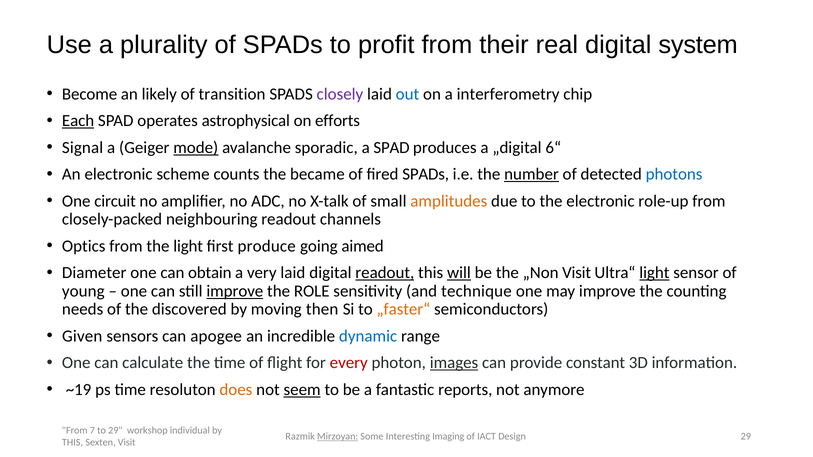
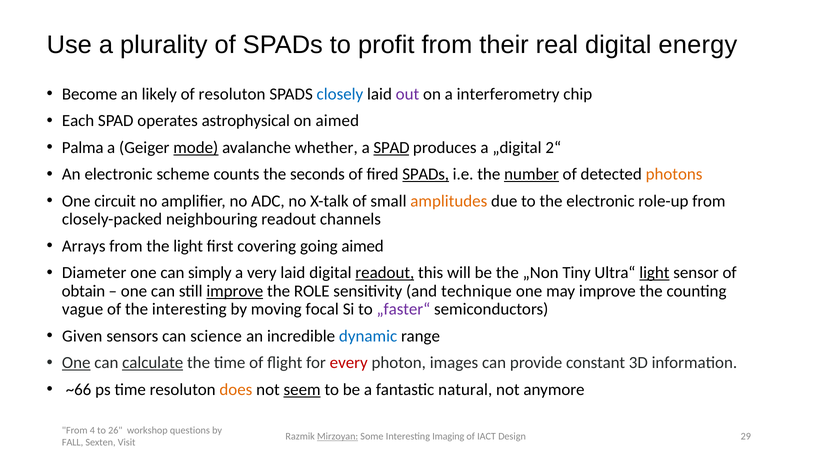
system: system -> energy (698, 45)
of transition: transition -> resoluton (232, 94)
closely colour: purple -> blue (340, 94)
out colour: blue -> purple (407, 94)
Each underline: present -> none (78, 121)
on efforts: efforts -> aimed (337, 121)
Signal: Signal -> Palma (83, 148)
sporadic: sporadic -> whether (326, 148)
SPAD underline: none -> present (392, 148)
6“: 6“ -> 2“ (553, 148)
became: became -> seconds (317, 174)
SPADs underline: none -> present (426, 174)
photons colour: blue -> orange (674, 174)
Optics: Optics -> Arrays (84, 246)
produce: produce -> covering (267, 246)
obtain: obtain -> simply (210, 273)
will underline: present -> none (459, 273)
„Non Visit: Visit -> Tiny (577, 273)
young: young -> obtain (83, 291)
needs: needs -> vague (83, 310)
the discovered: discovered -> interesting (189, 310)
then: then -> focal (322, 310)
„faster“ colour: orange -> purple (403, 310)
apogee: apogee -> science (216, 336)
One underline: none -> present (76, 363)
calculate underline: none -> present (153, 363)
images underline: present -> none (454, 363)
~19: ~19 -> ~66 (79, 390)
reports: reports -> natural (465, 390)
7: 7 -> 4 (92, 431)
to 29: 29 -> 26 (115, 431)
individual: individual -> questions (190, 431)
THIS: THIS -> FALL (73, 443)
